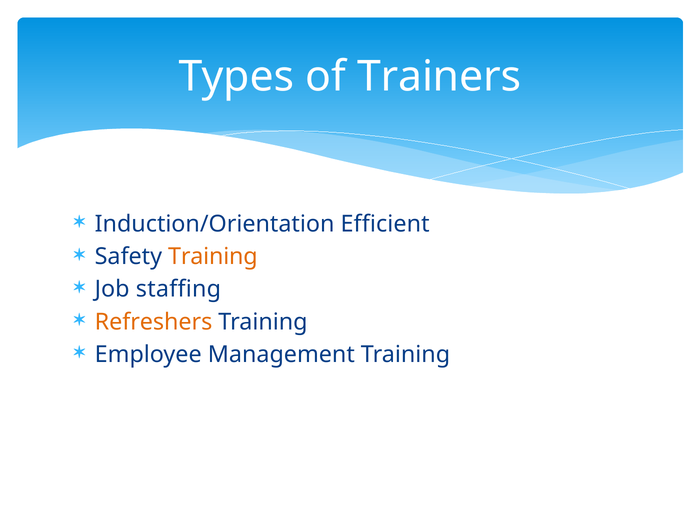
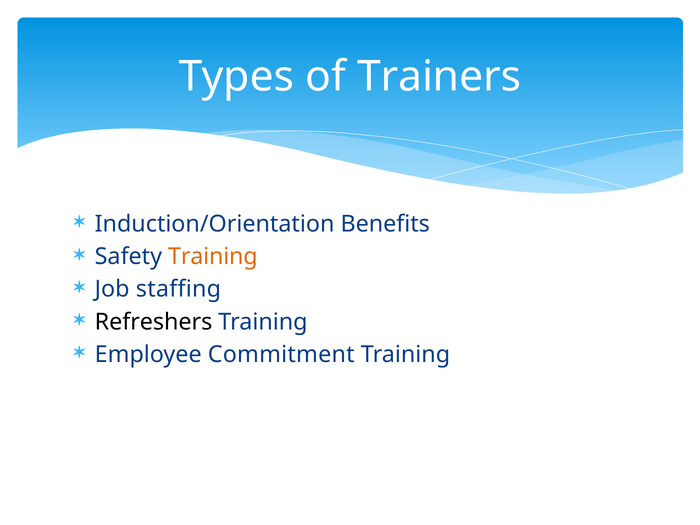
Efficient: Efficient -> Benefits (385, 224)
Refreshers colour: orange -> black (154, 322)
Management: Management -> Commitment (281, 355)
